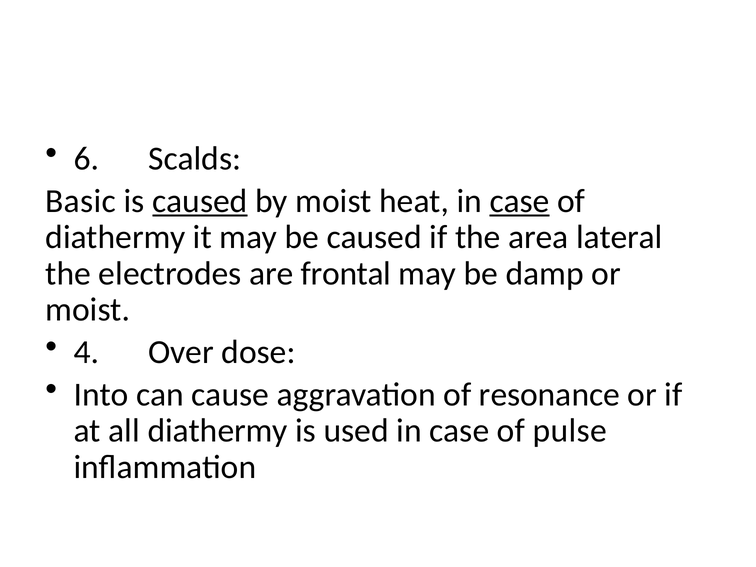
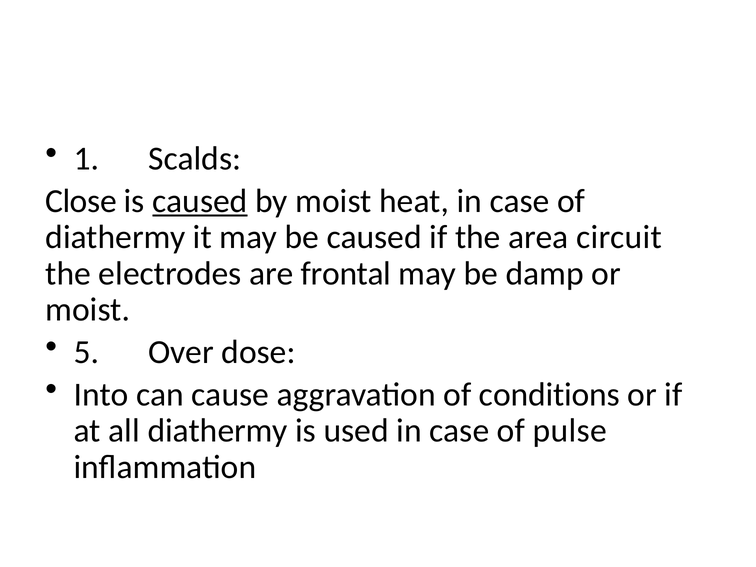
6: 6 -> 1 (86, 159)
Basic: Basic -> Close (81, 201)
case underline: present -> none (520, 201)
lateral: lateral -> circuit (619, 237)
4: 4 -> 5 (86, 352)
resonance: resonance -> conditions (549, 395)
